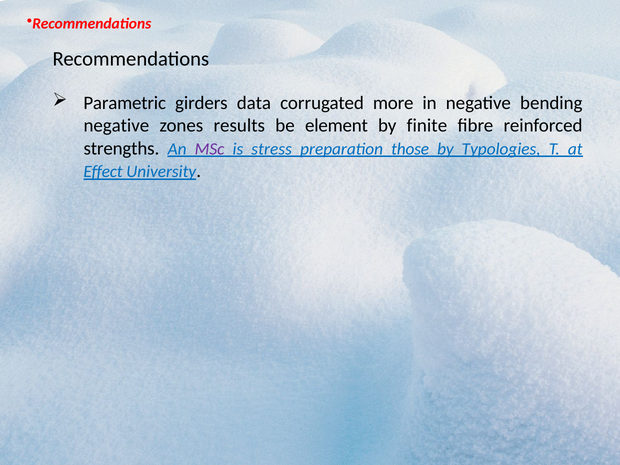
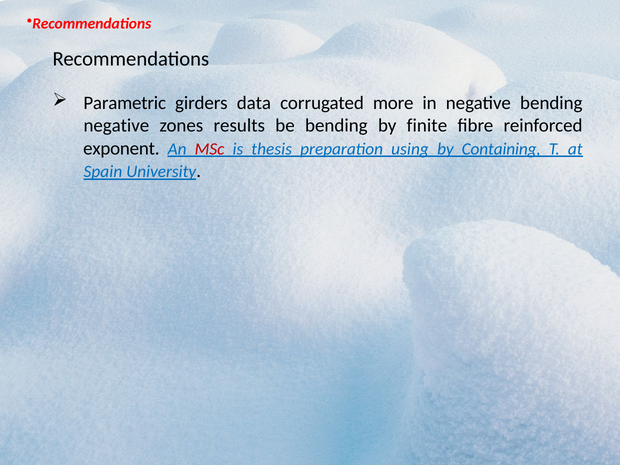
be element: element -> bending (336, 126)
strengths: strengths -> exponent (121, 148)
MSc colour: purple -> red (210, 149)
stress: stress -> thesis (272, 149)
those: those -> using (410, 149)
Typologies: Typologies -> Containing (501, 149)
Effect: Effect -> Spain (103, 172)
